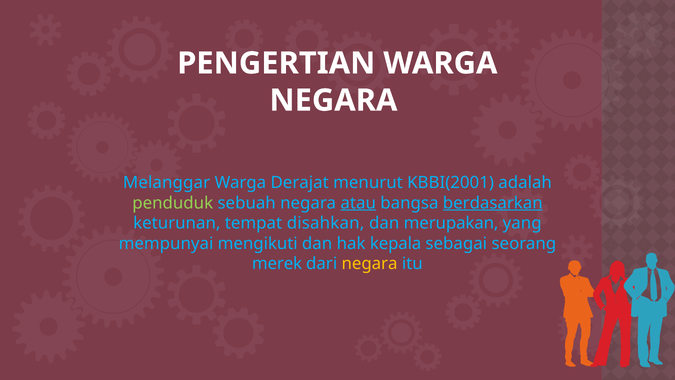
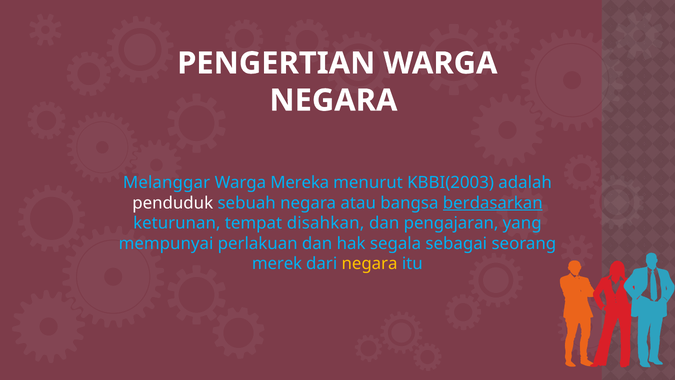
Derajat: Derajat -> Mereka (300, 183)
KBBI(2001: KBBI(2001 -> KBBI(2003 (451, 183)
penduduk colour: light green -> white (173, 203)
atau underline: present -> none (358, 203)
merupakan: merupakan -> pengajaran (451, 223)
mengikuti: mengikuti -> perlakuan (258, 243)
kepala: kepala -> segala (396, 243)
